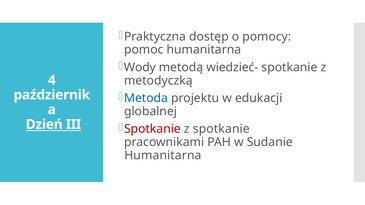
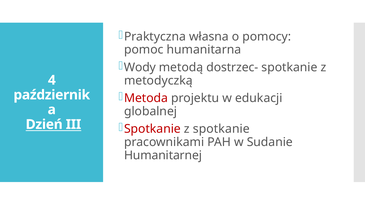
dostęp: dostęp -> własna (209, 37)
wiedzieć-: wiedzieć- -> dostrzec- (232, 67)
Metoda colour: blue -> red (146, 98)
Humanitarna: Humanitarna -> Humanitarnej (163, 155)
